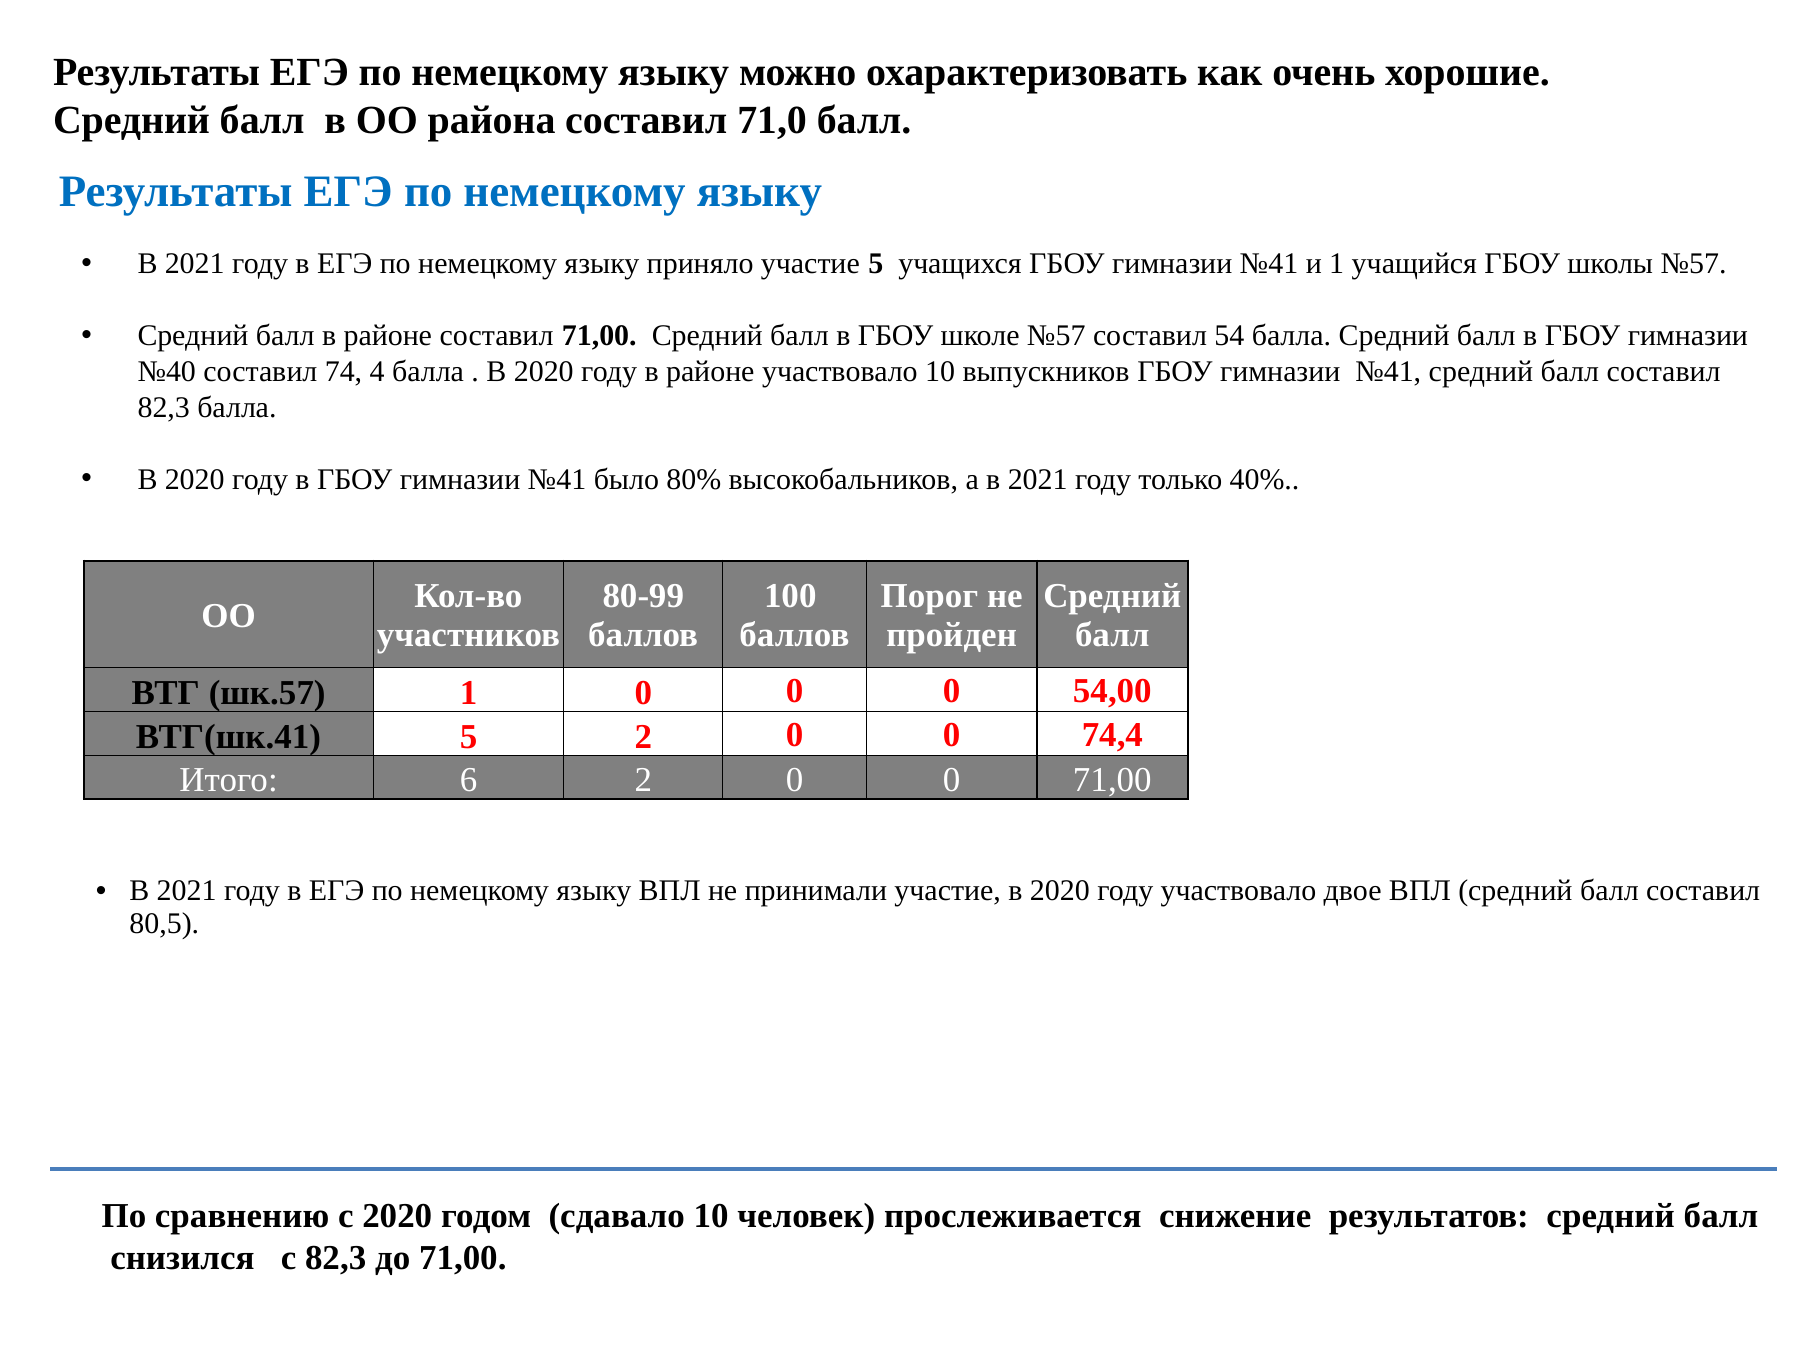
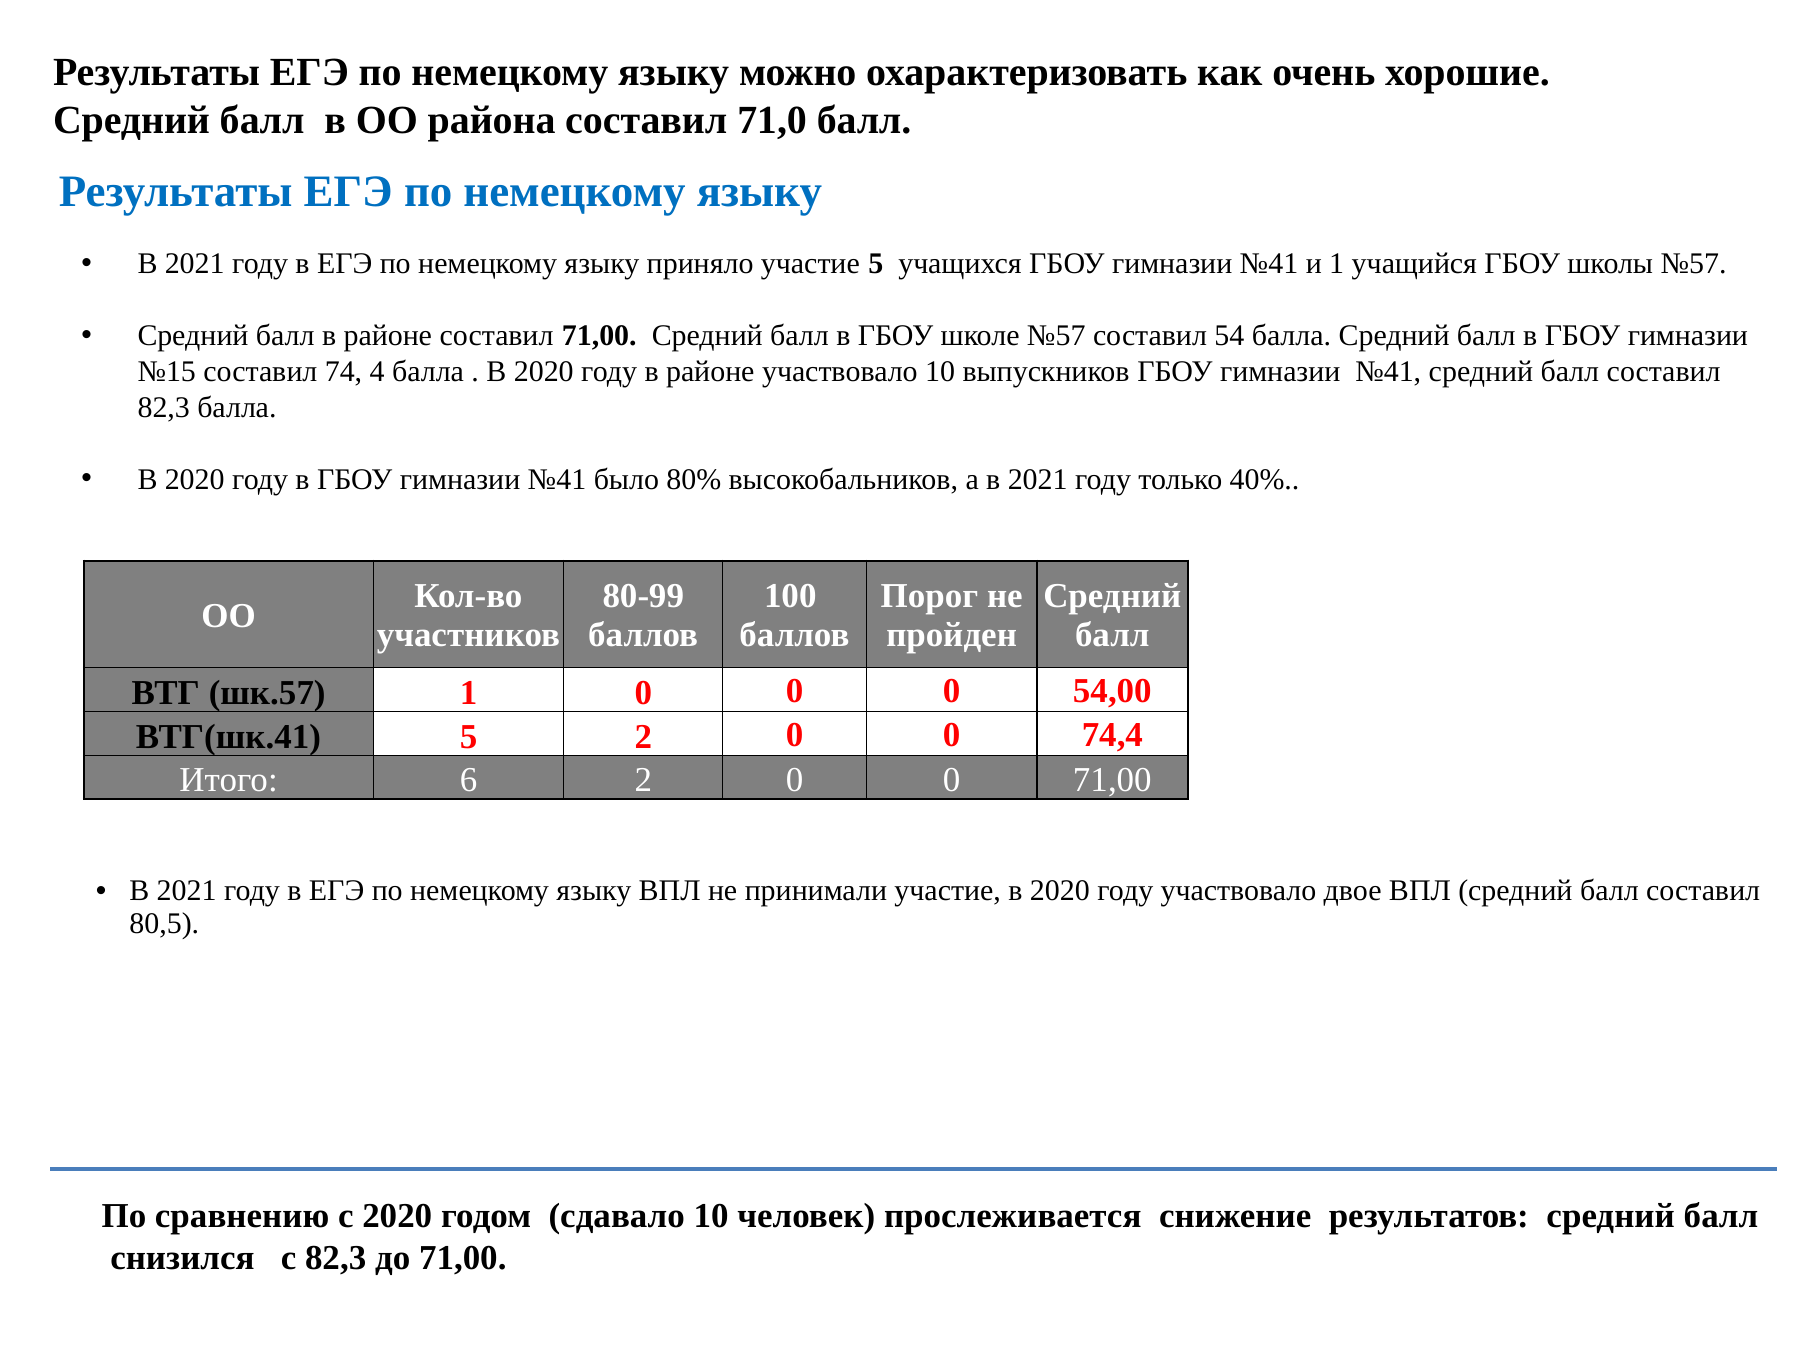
№40: №40 -> №15 (167, 372)
